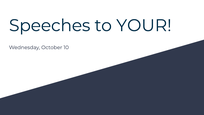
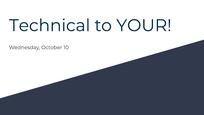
Speeches: Speeches -> Technical (50, 25)
